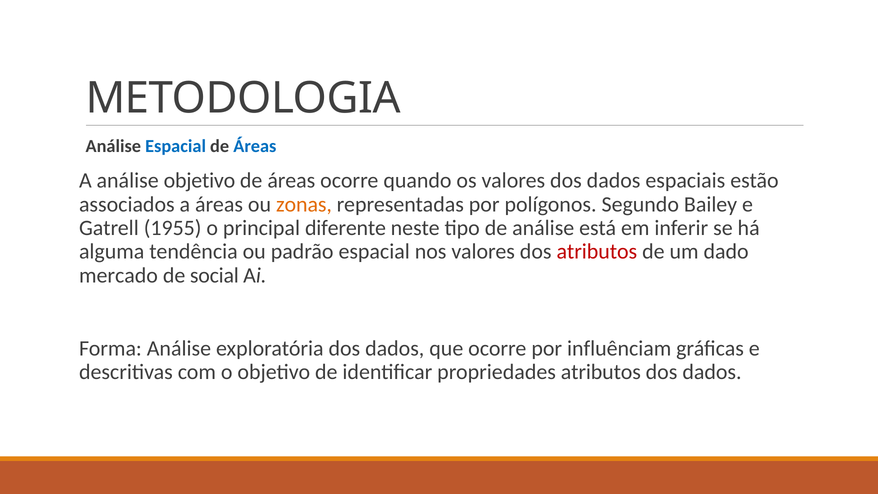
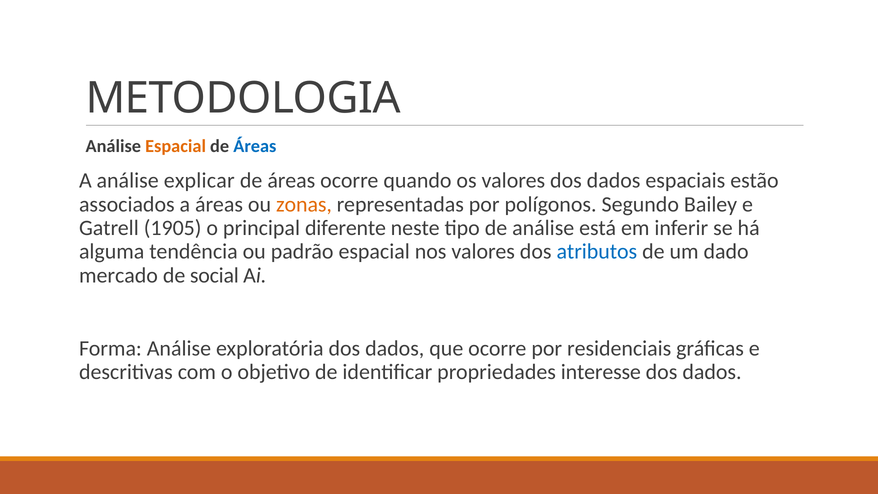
Espacial colour: blue -> orange (176, 146)
análise objetivo: objetivo -> explicar (199, 181)
1955: 1955 -> 1905 (173, 228)
atributos colour: red -> blue (597, 252)
influênciam: influênciam -> residenciais (619, 348)
propriedades atributos: atributos -> interesse (601, 372)
